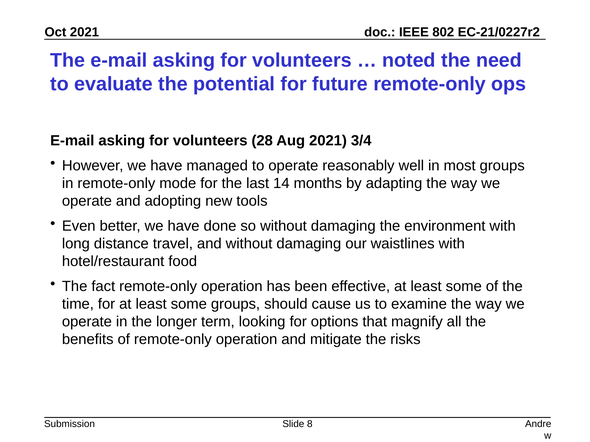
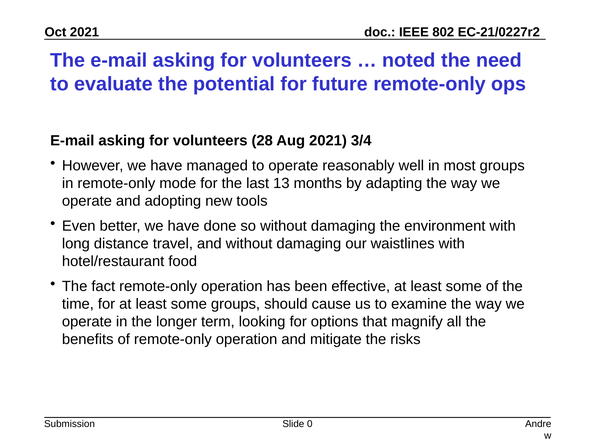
14: 14 -> 13 (281, 183)
8: 8 -> 0 (310, 424)
